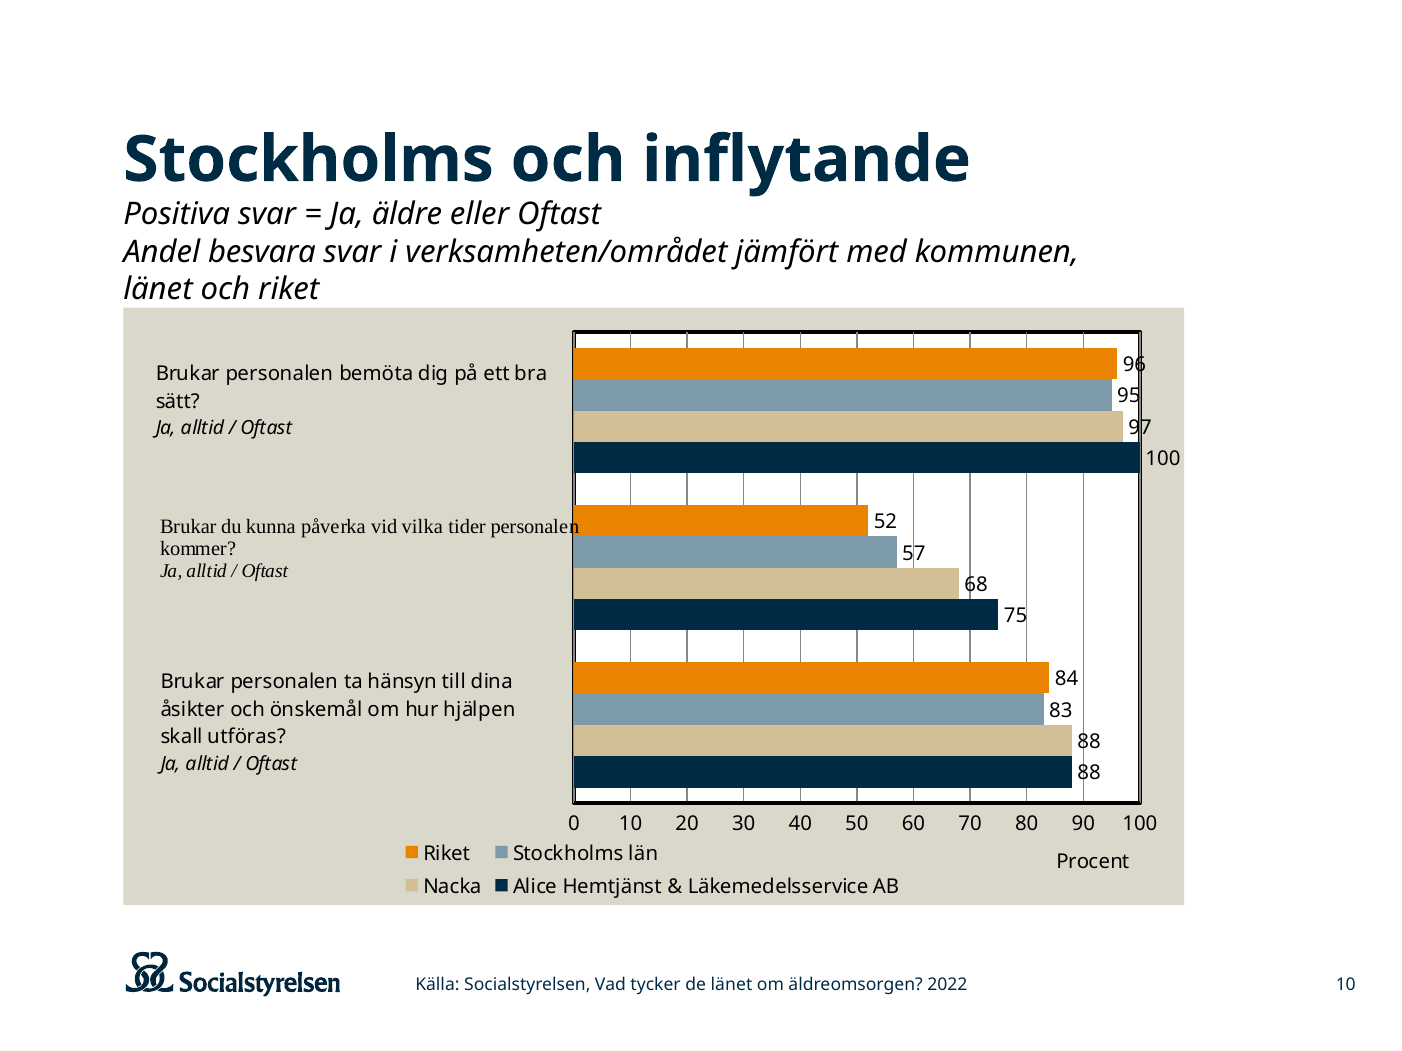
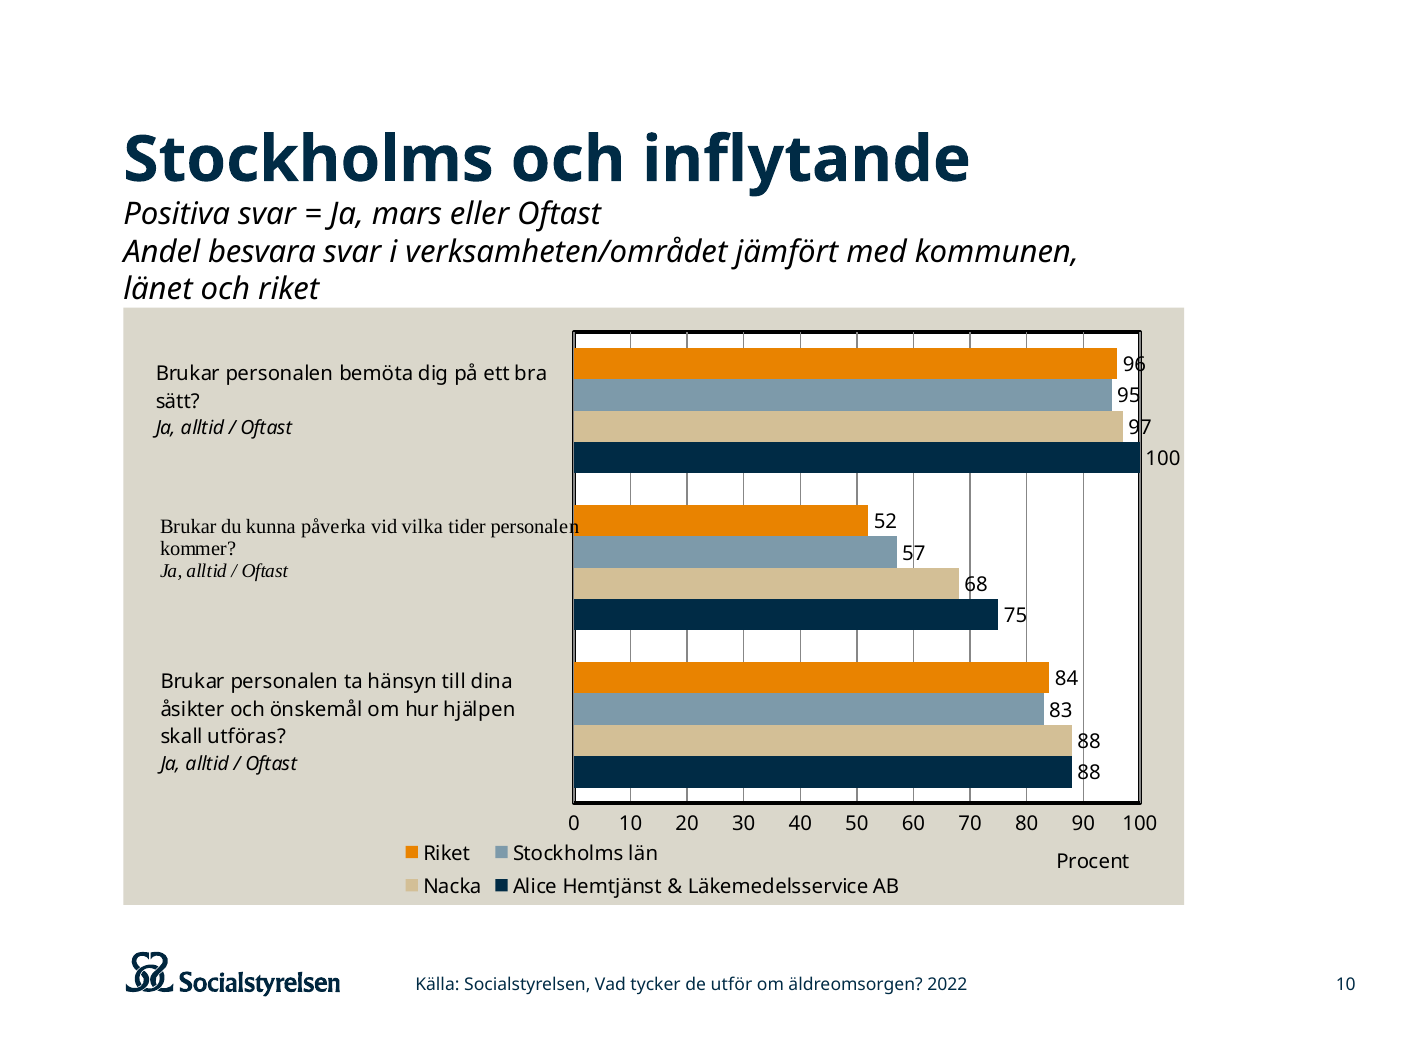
äldre: äldre -> mars (407, 215)
de länet: länet -> utför (731, 986)
